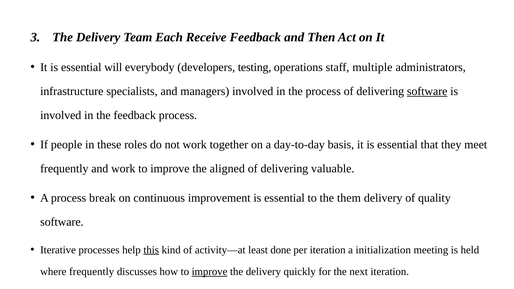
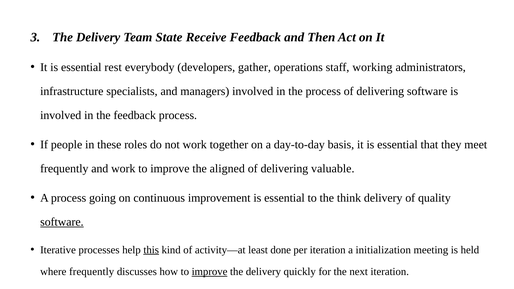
Each: Each -> State (169, 37)
will: will -> rest (113, 67)
testing: testing -> gather (254, 67)
multiple: multiple -> working (372, 67)
software underline: present -> none (427, 91)
break: break -> going (103, 198)
them: them -> think (349, 198)
software underline: none -> present (62, 222)
